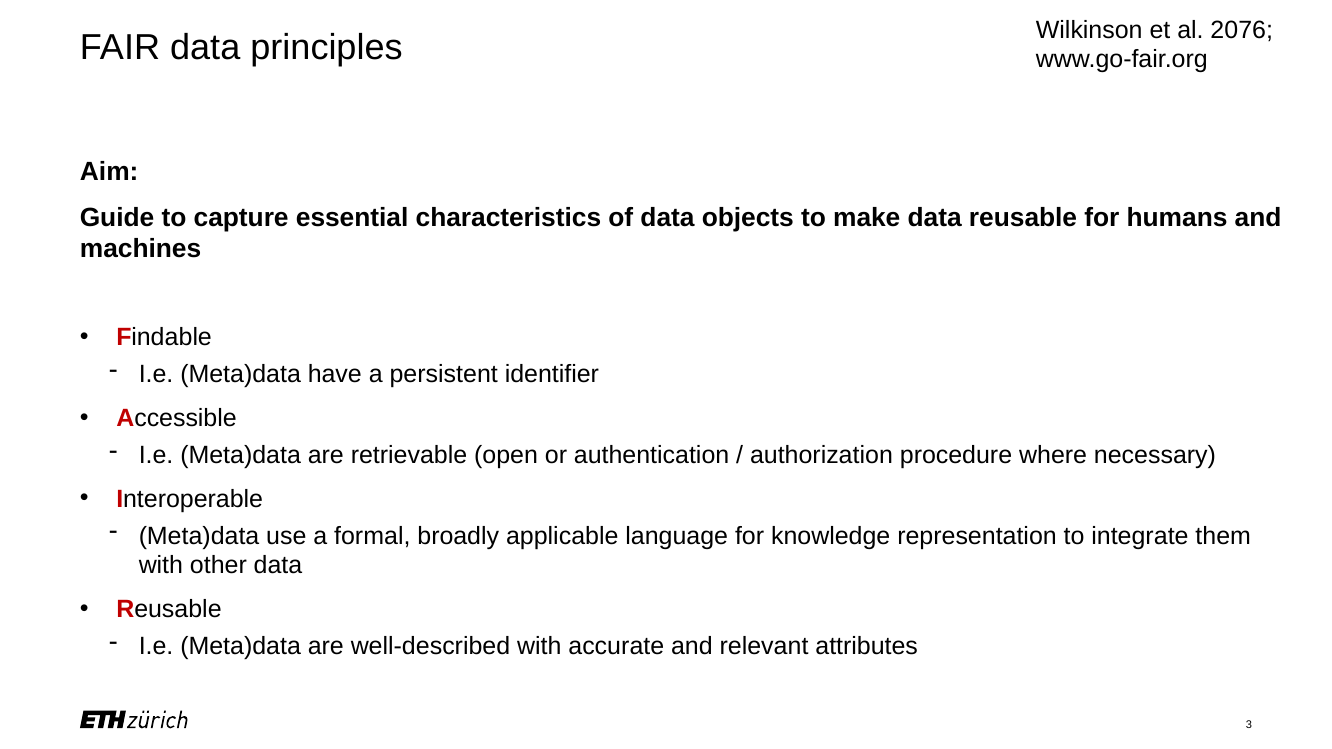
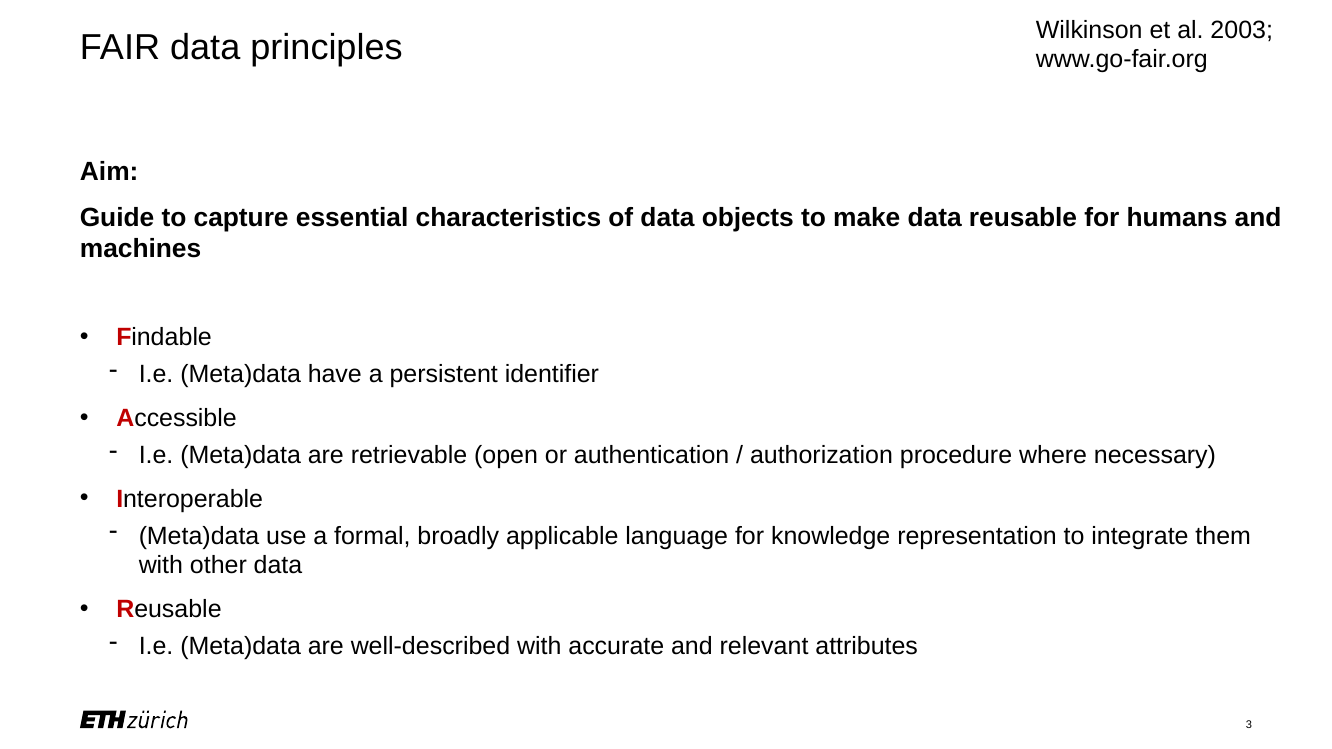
2076: 2076 -> 2003 (1242, 30)
